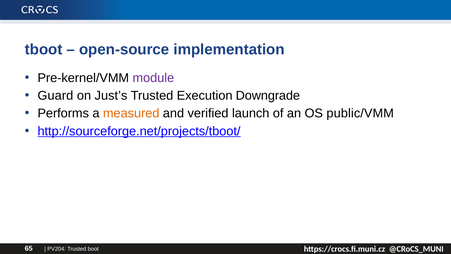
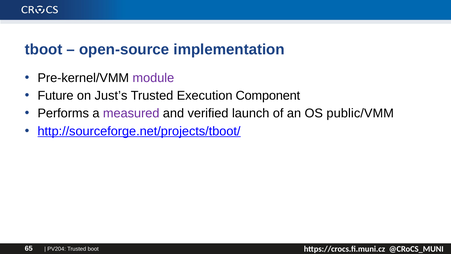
Guard: Guard -> Future (56, 96)
Downgrade: Downgrade -> Component (268, 96)
measured colour: orange -> purple (131, 113)
